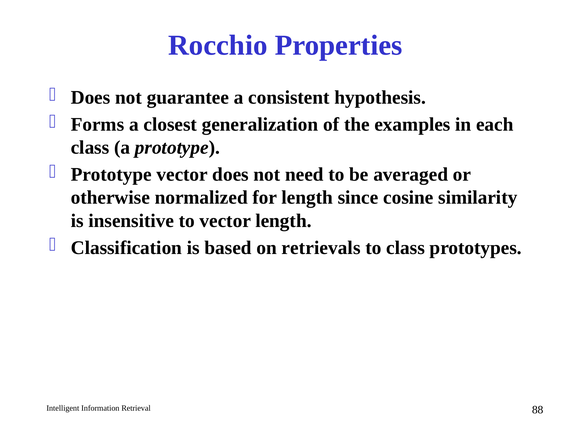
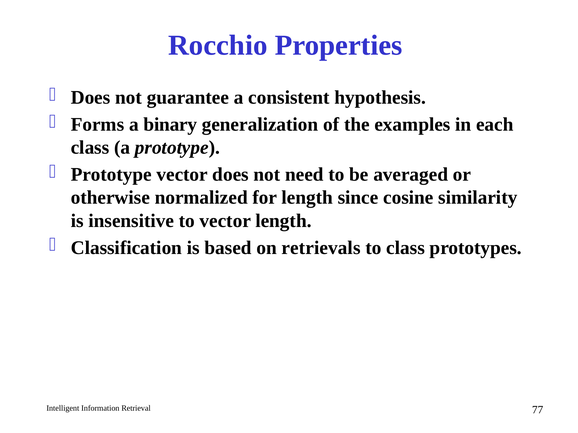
closest: closest -> binary (170, 125)
88: 88 -> 77 (538, 410)
